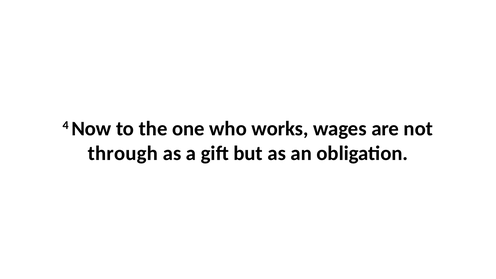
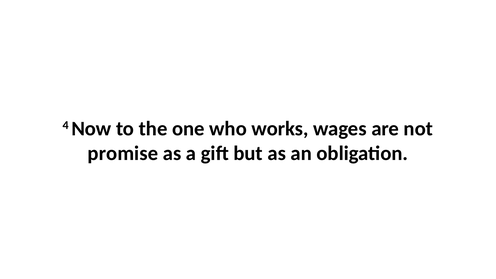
through: through -> promise (123, 153)
